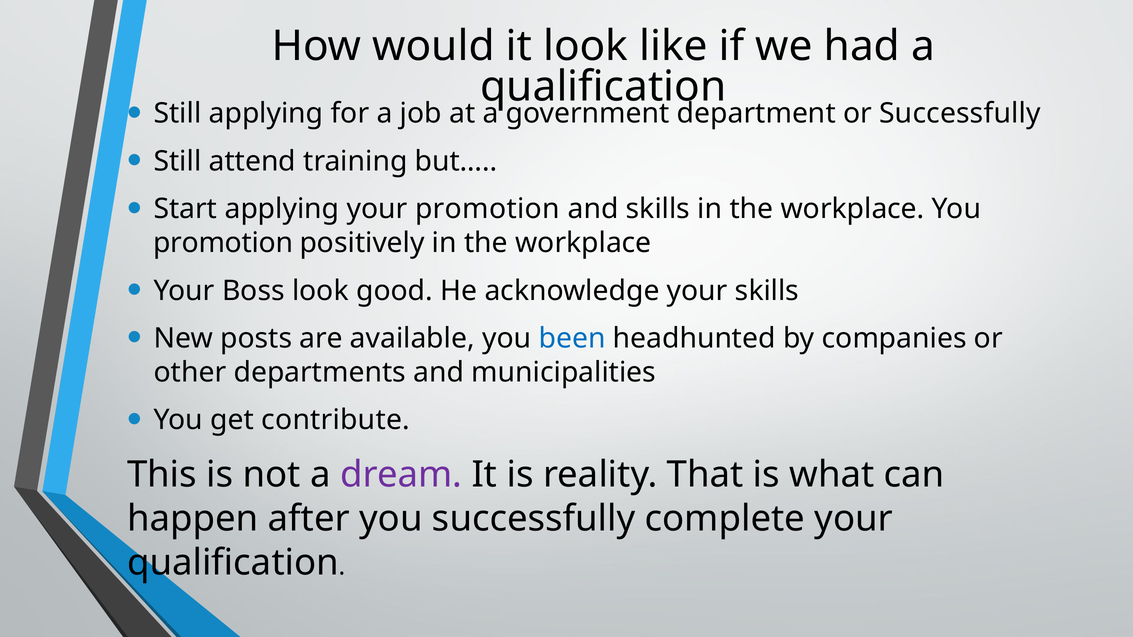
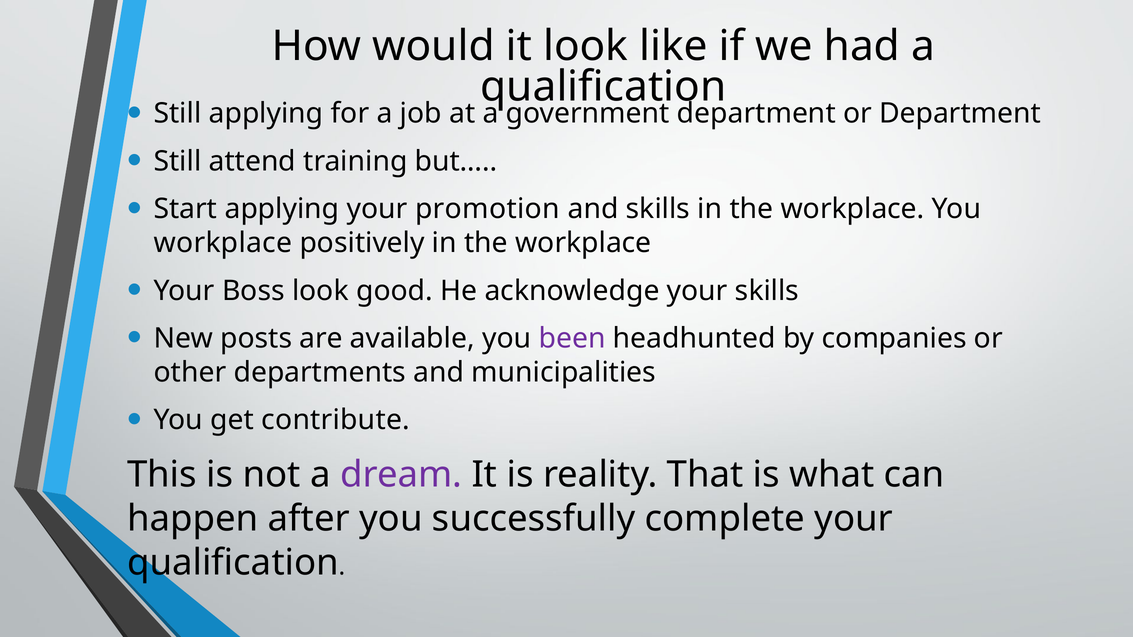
or Successfully: Successfully -> Department (960, 114)
promotion: promotion -> workplace (223, 243)
been colour: blue -> purple (572, 339)
